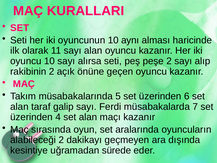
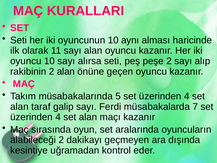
2 açık: açık -> alan (66, 71)
5 set üzerinden 6: 6 -> 4 (187, 96)
sürede: sürede -> kontrol (116, 150)
